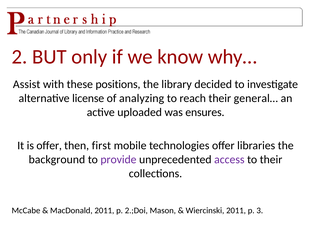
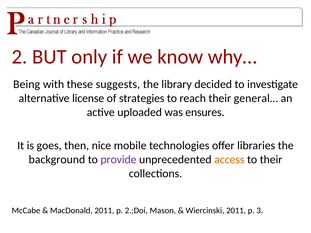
Assist: Assist -> Being (27, 84)
positions: positions -> suggests (118, 84)
analyzing: analyzing -> strategies (142, 98)
is offer: offer -> goes (49, 146)
first: first -> nice (101, 146)
access colour: purple -> orange (229, 160)
